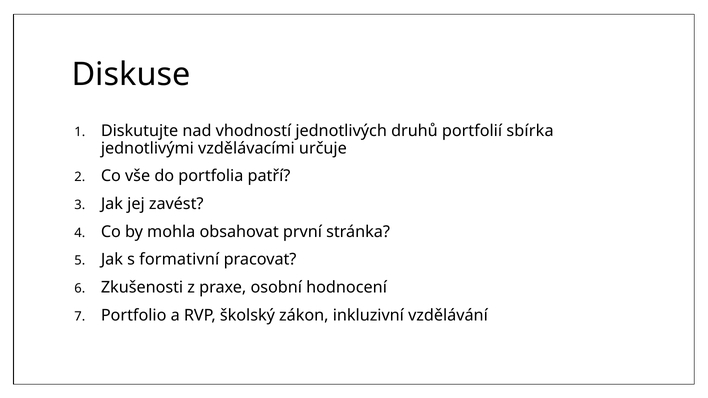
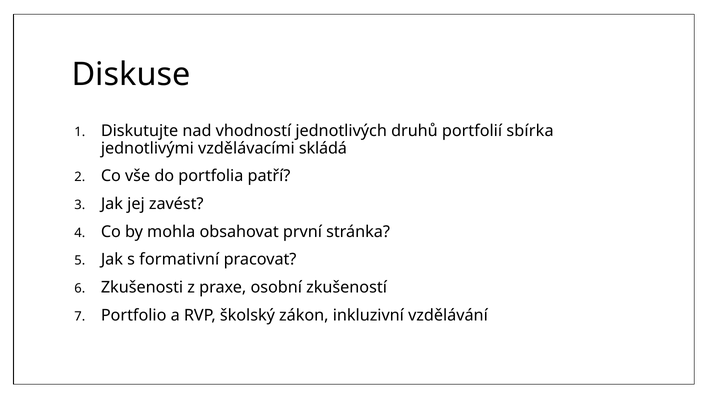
určuje: určuje -> skládá (323, 148)
hodnocení: hodnocení -> zkušeností (347, 288)
